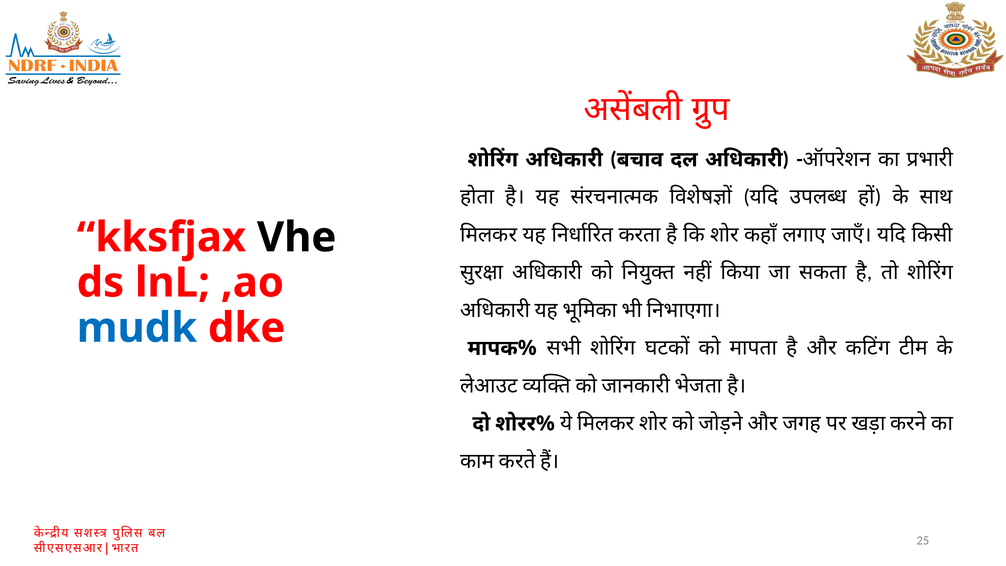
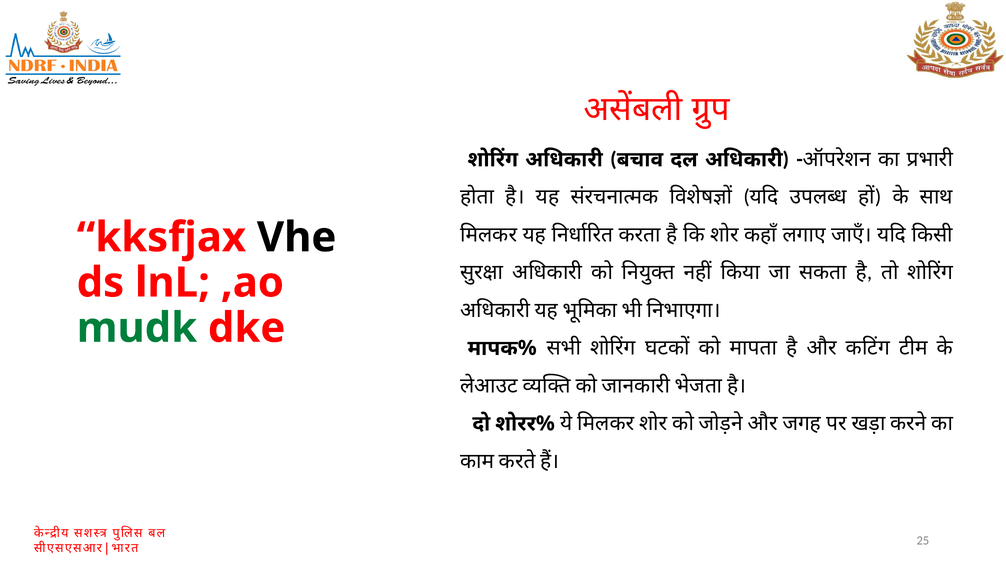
mudk colour: blue -> green (137, 328)
